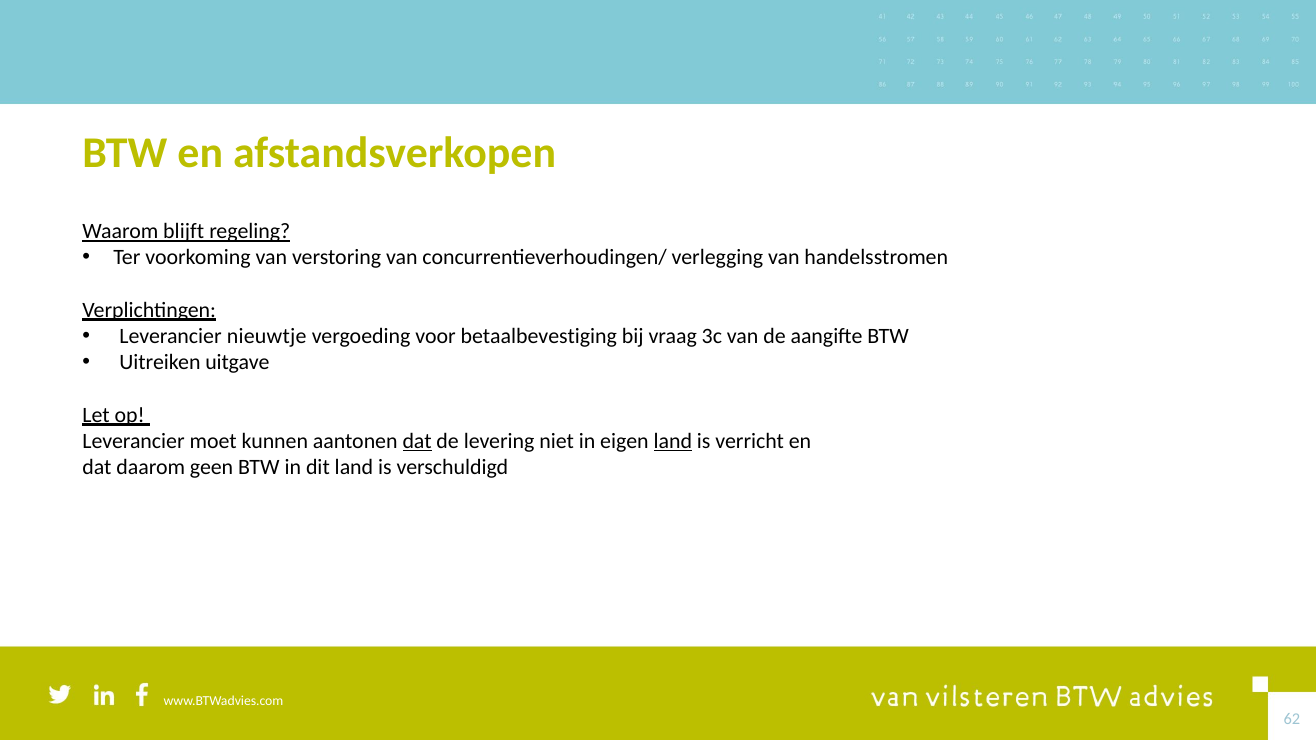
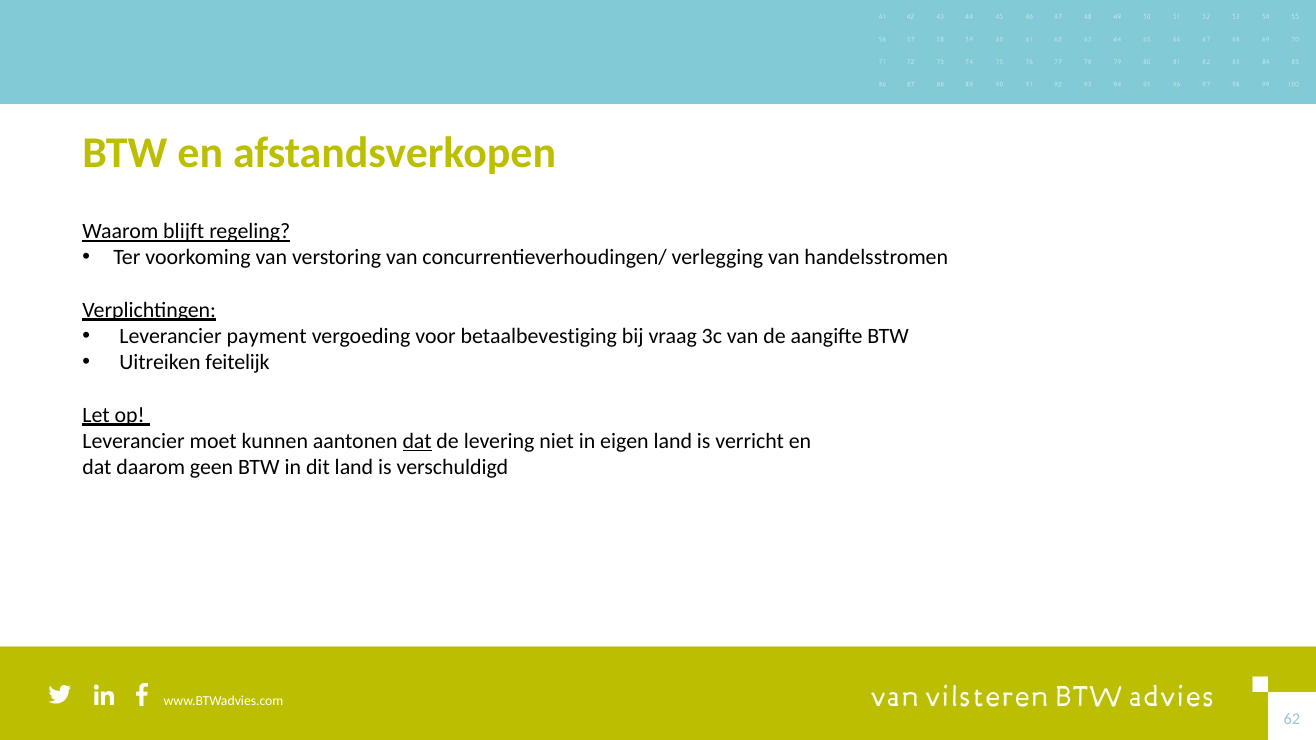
nieuwtje: nieuwtje -> payment (267, 336)
uitgave: uitgave -> feitelijk (237, 363)
land underline: present -> none (673, 441)
